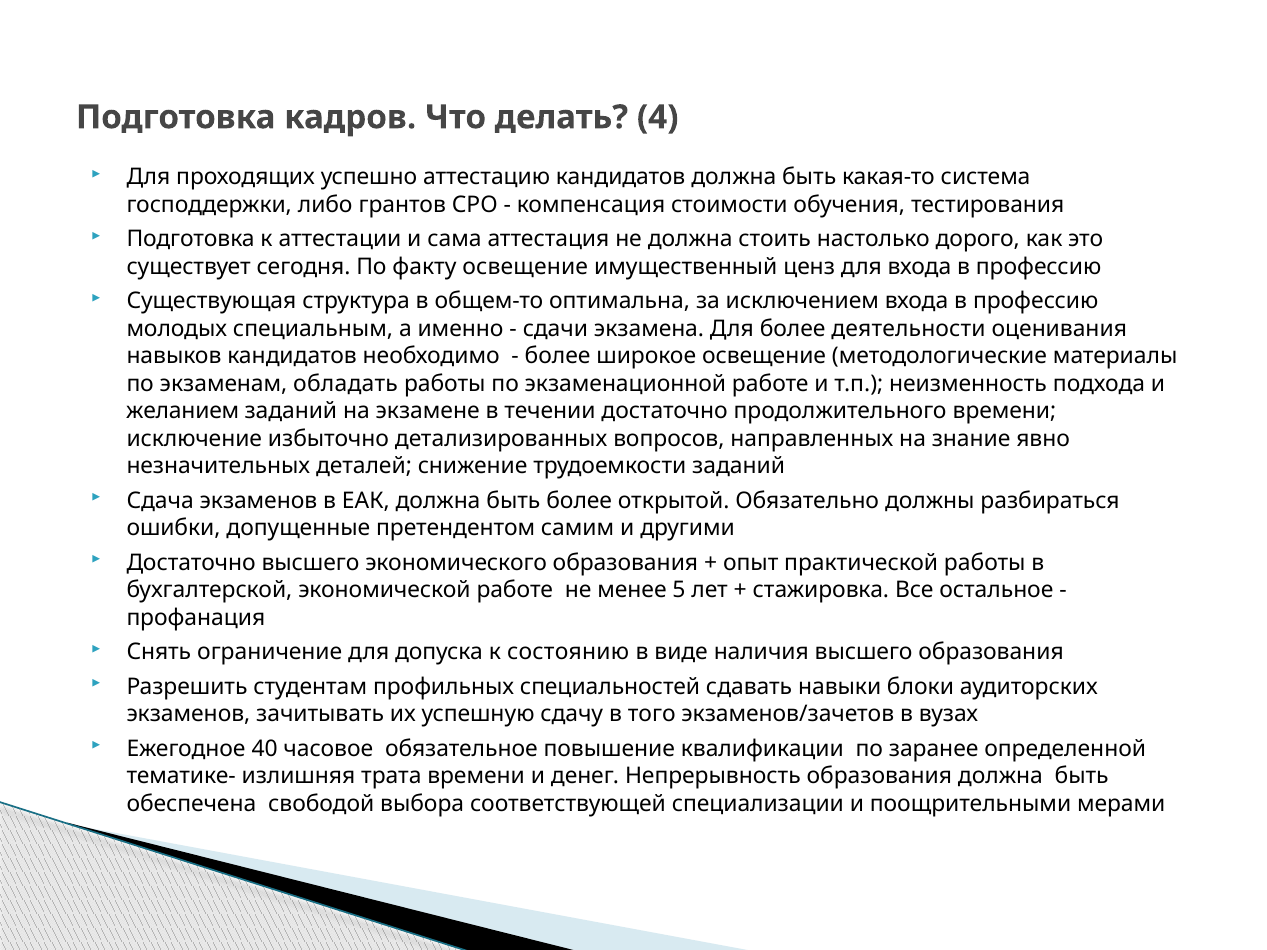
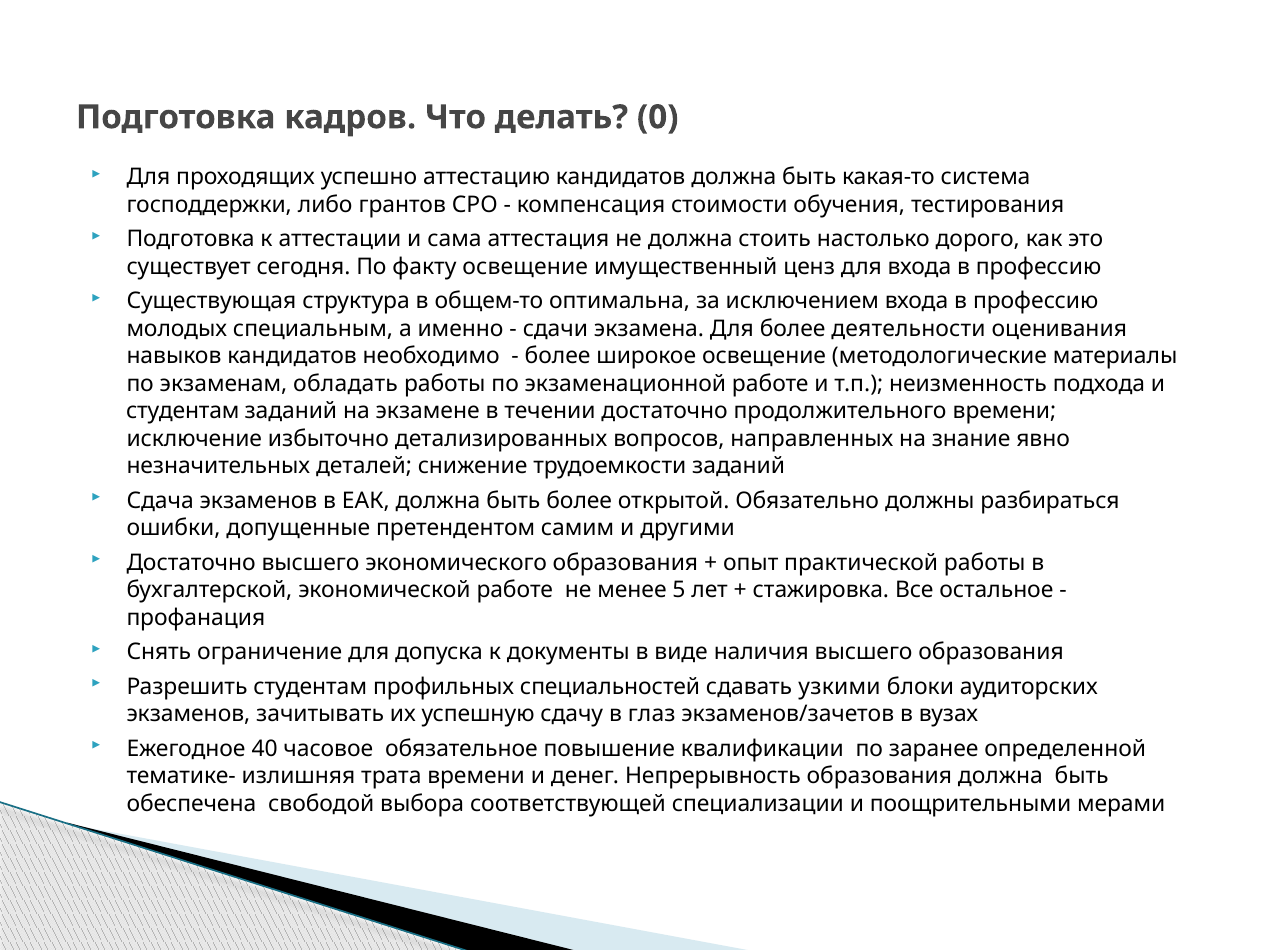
4: 4 -> 0 (658, 117)
желанием: желанием -> студентам (183, 411)
состоянию: состоянию -> документы (568, 652)
навыки: навыки -> узкими (840, 687)
того: того -> глаз (652, 714)
